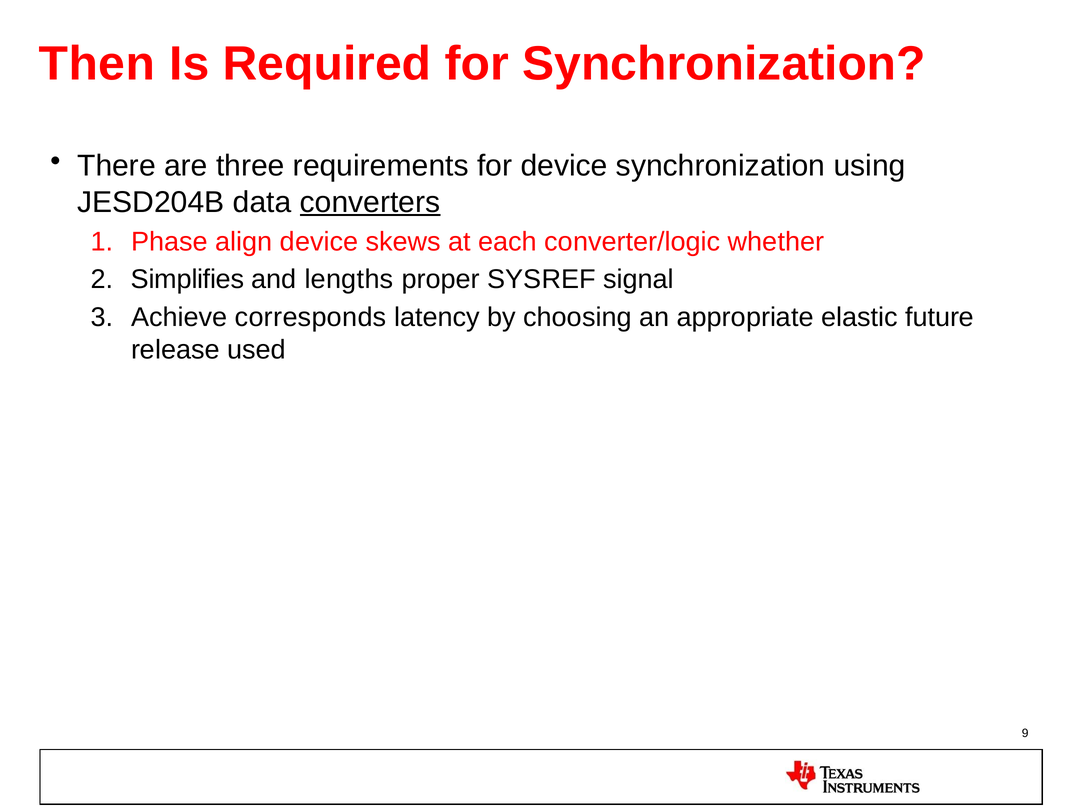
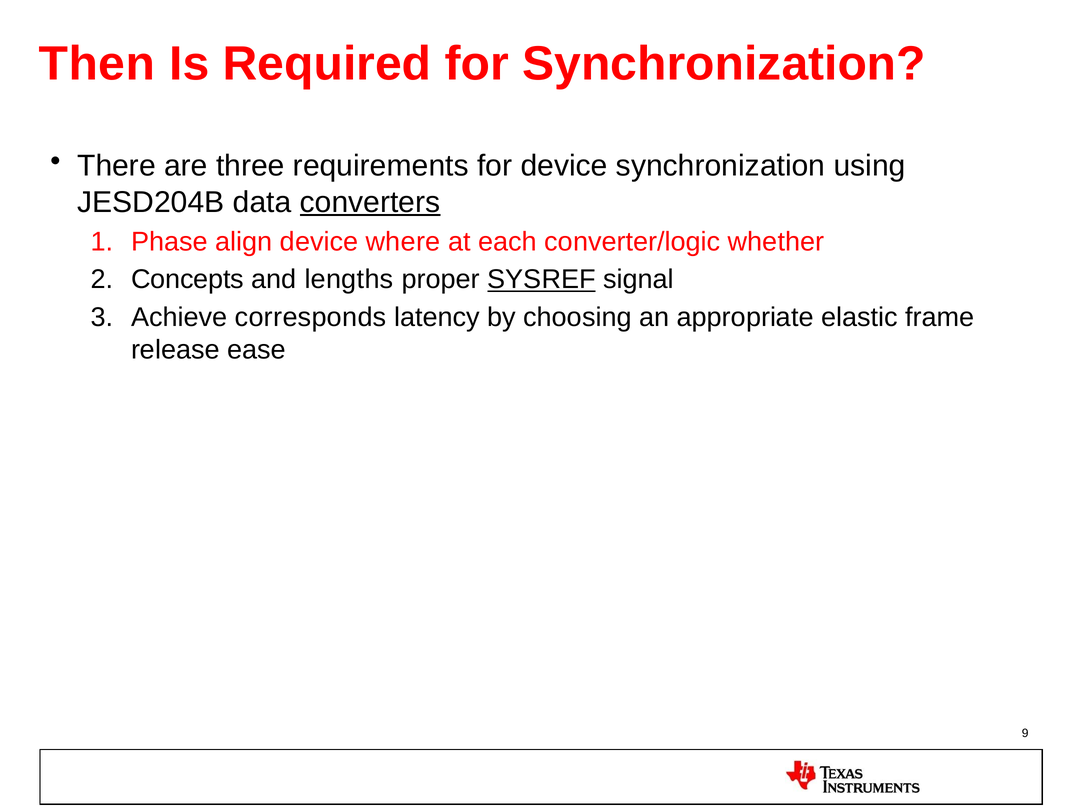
skews: skews -> where (403, 242)
Simplifies: Simplifies -> Concepts (188, 280)
SYSREF underline: none -> present (542, 280)
future: future -> frame (940, 317)
used: used -> ease (257, 350)
